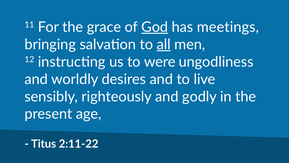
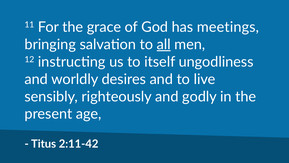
God underline: present -> none (155, 27)
were: were -> itself (160, 62)
2:11-22: 2:11-22 -> 2:11-42 (79, 144)
